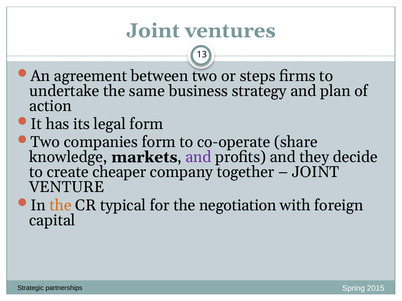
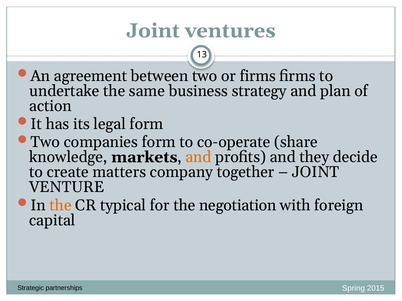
or steps: steps -> firms (258, 76)
and colour: purple -> orange (198, 157)
cheaper: cheaper -> matters (119, 172)
